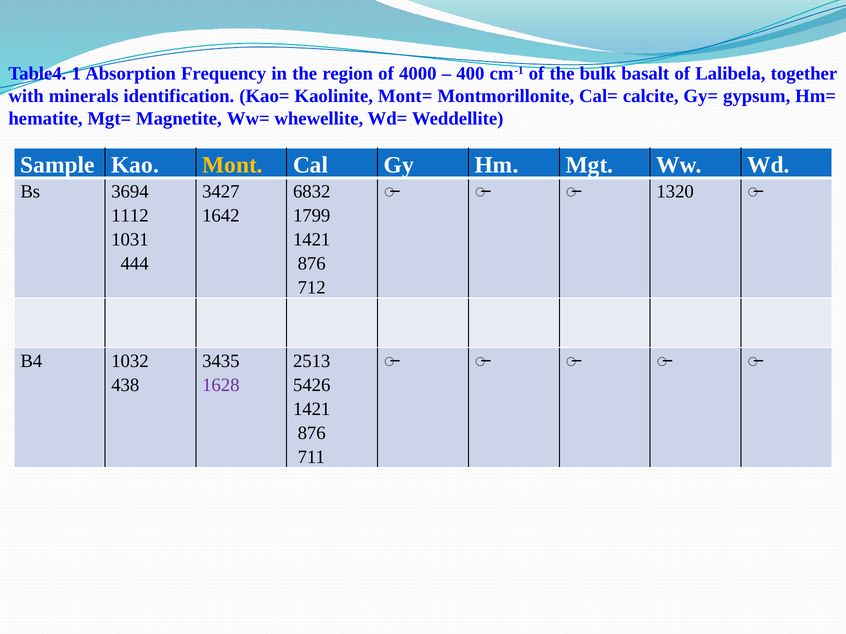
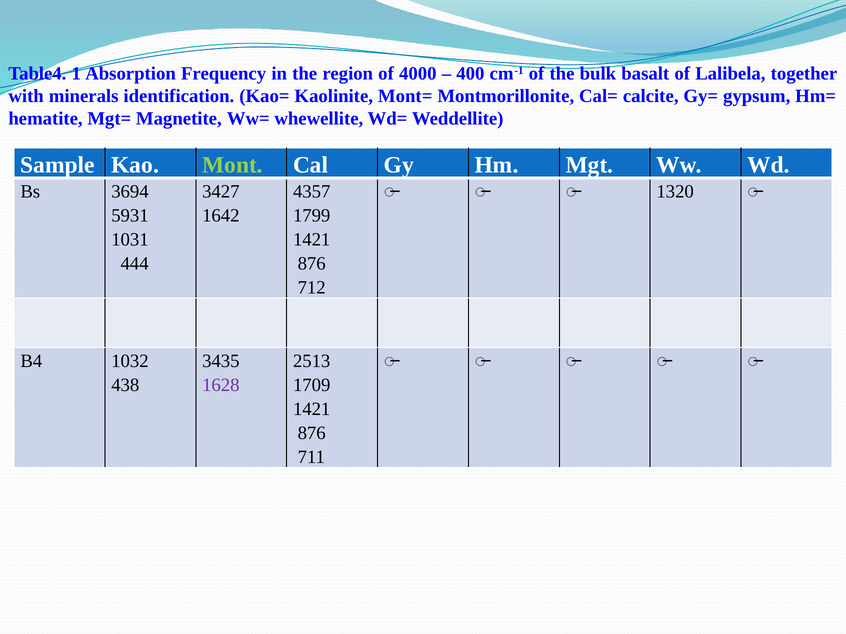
Mont colour: yellow -> light green (232, 165)
6832: 6832 -> 4357 (312, 192)
1112: 1112 -> 5931 (130, 216)
5426: 5426 -> 1709 (312, 385)
